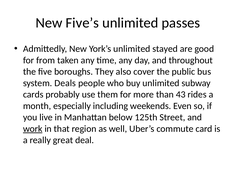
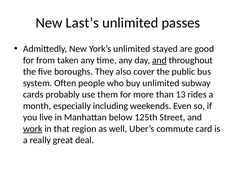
Five’s: Five’s -> Last’s (82, 23)
and underline: none -> present (159, 60)
Deals: Deals -> Often (65, 83)
43: 43 -> 13 (181, 94)
